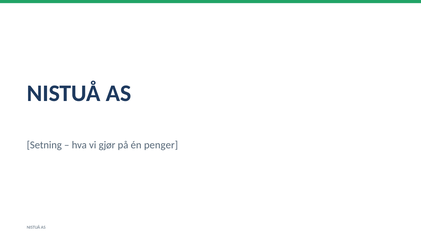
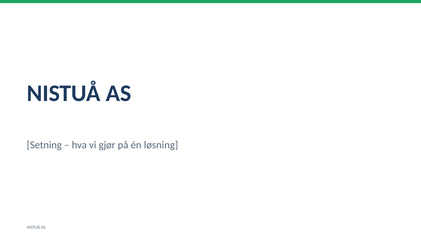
penger: penger -> løsning (161, 145)
